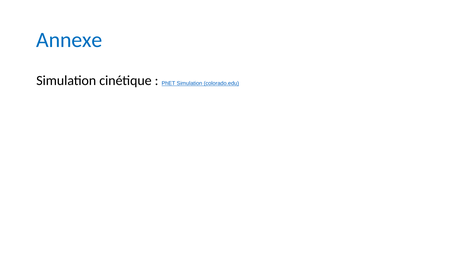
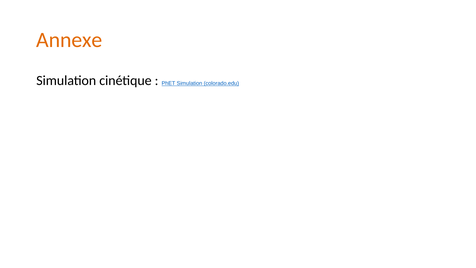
Annexe colour: blue -> orange (69, 40)
